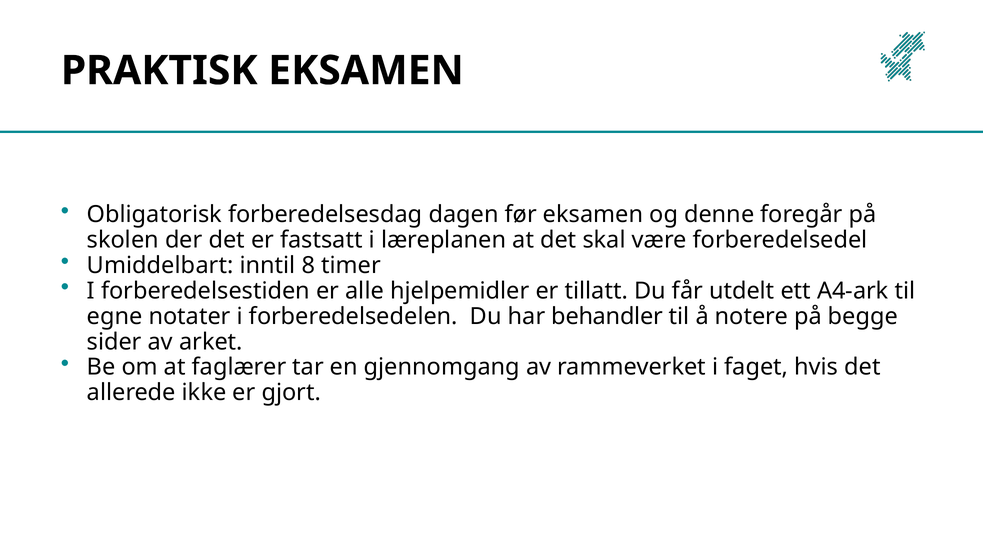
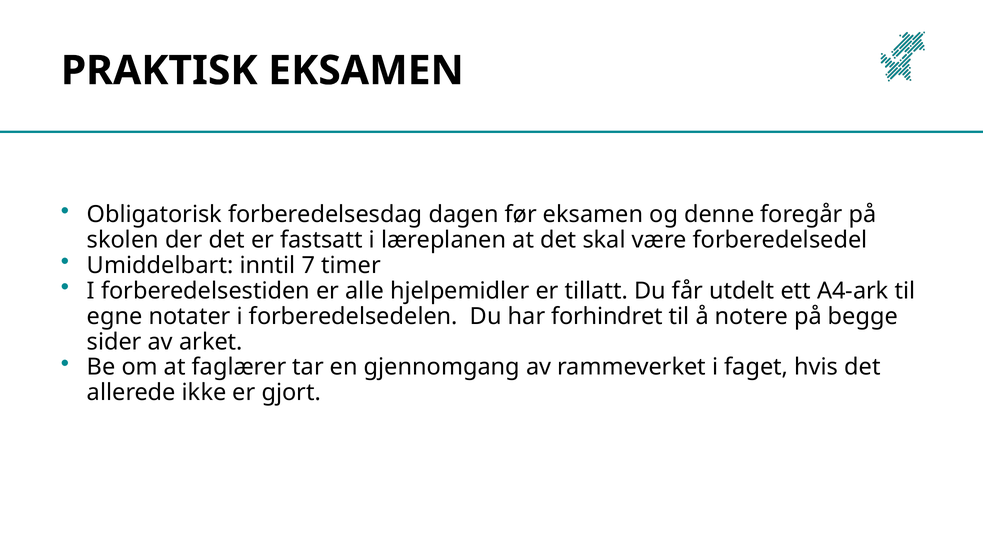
8: 8 -> 7 (308, 265)
behandler: behandler -> forhindret (607, 316)
